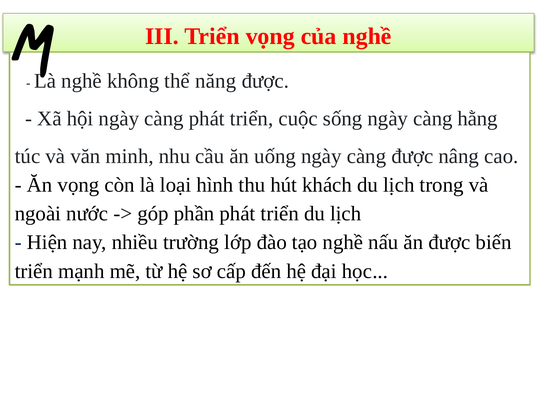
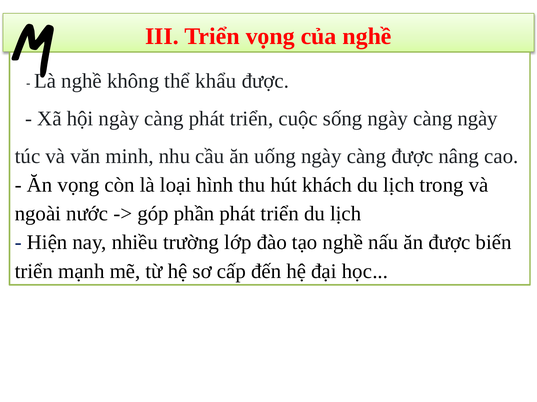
năng: năng -> khẩu (216, 81)
càng hằng: hằng -> ngày (478, 119)
